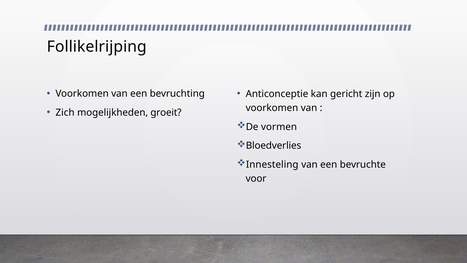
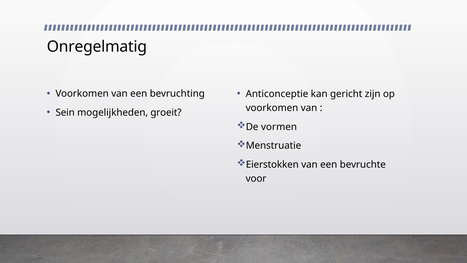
Follikelrijping: Follikelrijping -> Onregelmatig (97, 47)
Zich: Zich -> Sein (65, 112)
Bloedverlies: Bloedverlies -> Menstruatie (274, 146)
Innesteling: Innesteling -> Eierstokken (272, 164)
